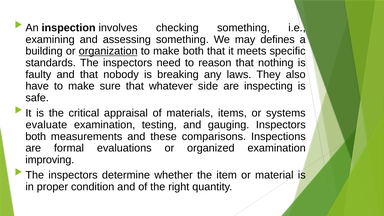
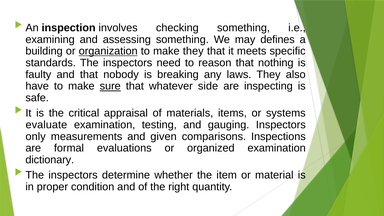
make both: both -> they (193, 51)
sure underline: none -> present (110, 86)
both: both -> only (36, 136)
these: these -> given (164, 136)
improving: improving -> dictionary (50, 160)
